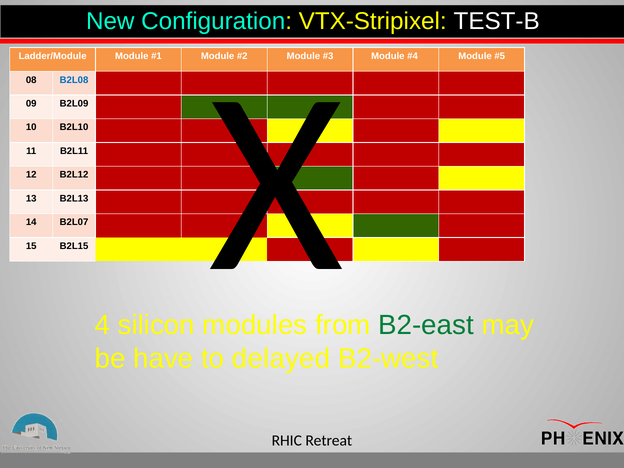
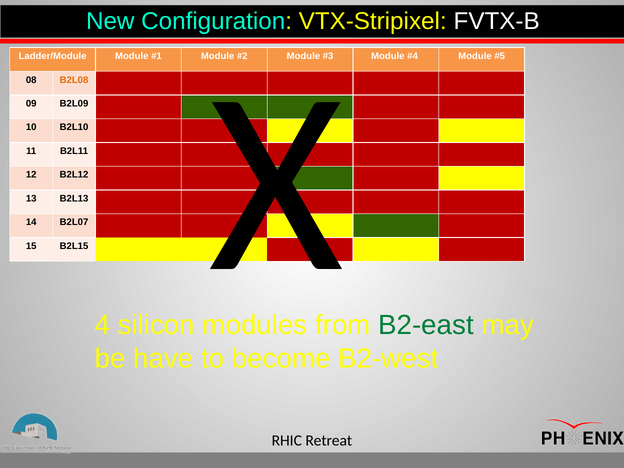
TEST-B: TEST-B -> FVTX-B (497, 21)
B2L08 colour: blue -> orange (74, 80)
delayed: delayed -> become (281, 358)
